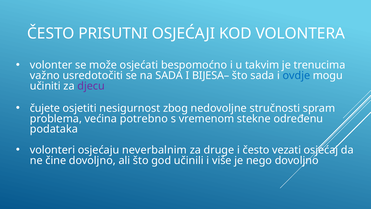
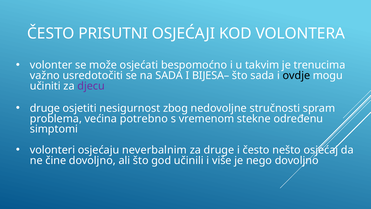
ovdje colour: blue -> black (296, 75)
čujete: čujete -> druge (45, 108)
podataka: podataka -> simptomi (54, 129)
vezati: vezati -> nešto (287, 150)
